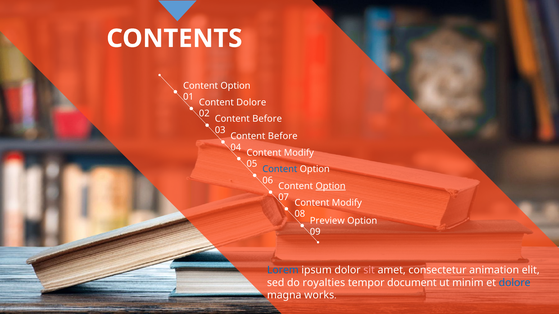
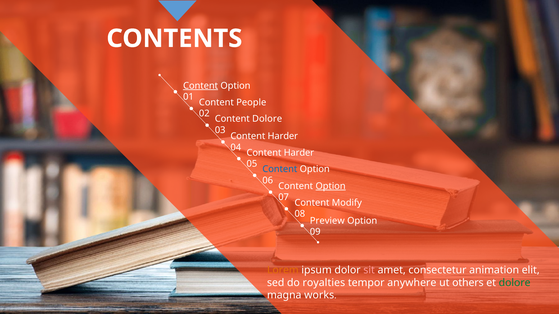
Content underline: none -> present (201, 86)
Content Dolore: Dolore -> People (251, 102)
Before: Before -> Dolore (267, 119)
Before: Before -> Harder (283, 136)
Modify: Modify -> Harder (299, 153)
Lorem colour: blue -> orange (283, 270)
document: document -> anywhere (412, 283)
minim: minim -> others (468, 283)
dolore colour: blue -> green (515, 283)
